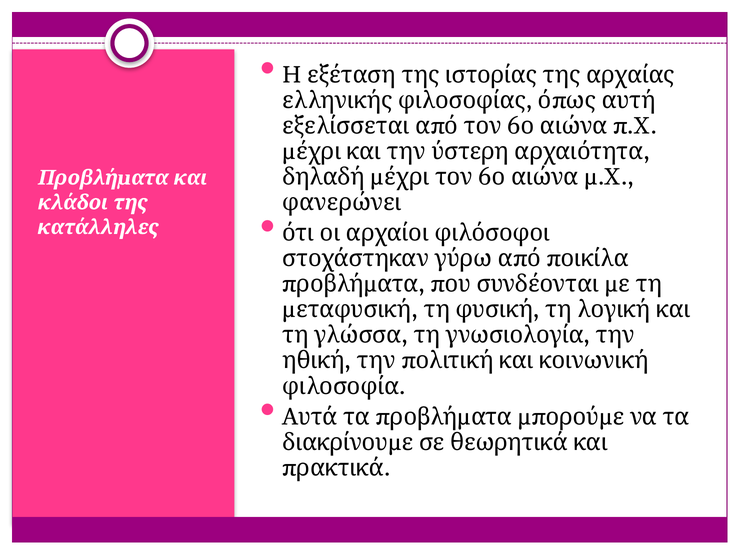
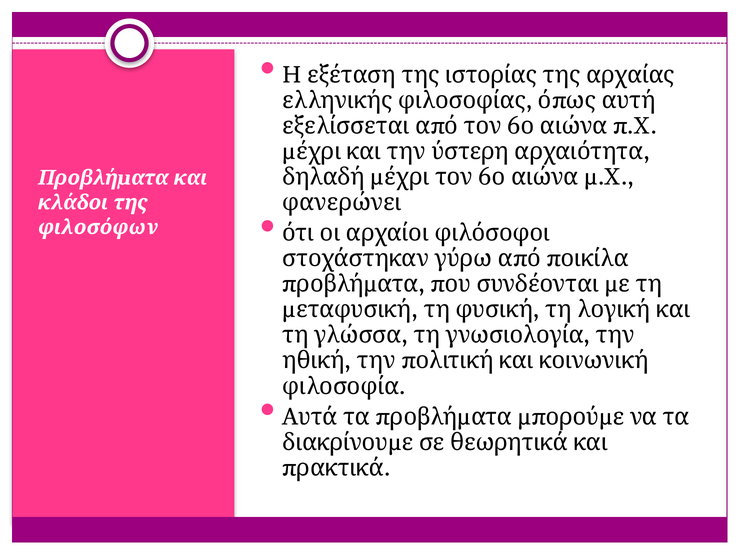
κατάλληλες: κατάλληλες -> φιλοσόφων (98, 227)
